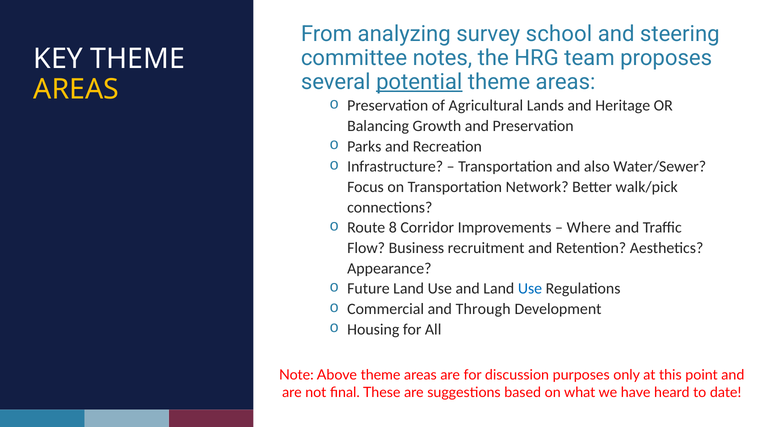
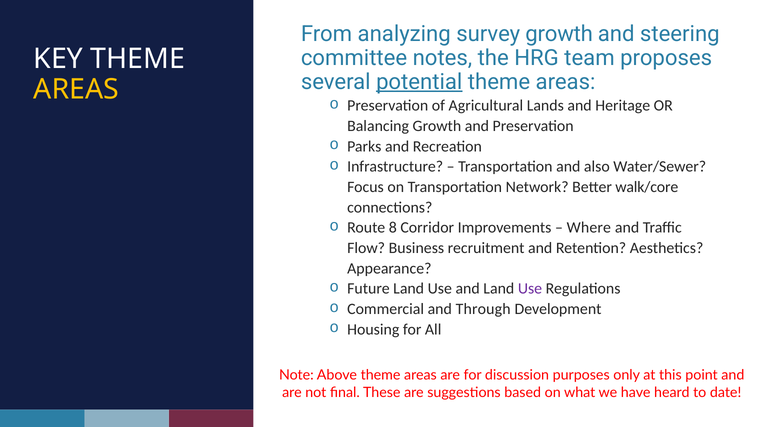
survey school: school -> growth (559, 34)
walk/pick: walk/pick -> walk/core (647, 187)
Use colour: blue -> purple (530, 289)
